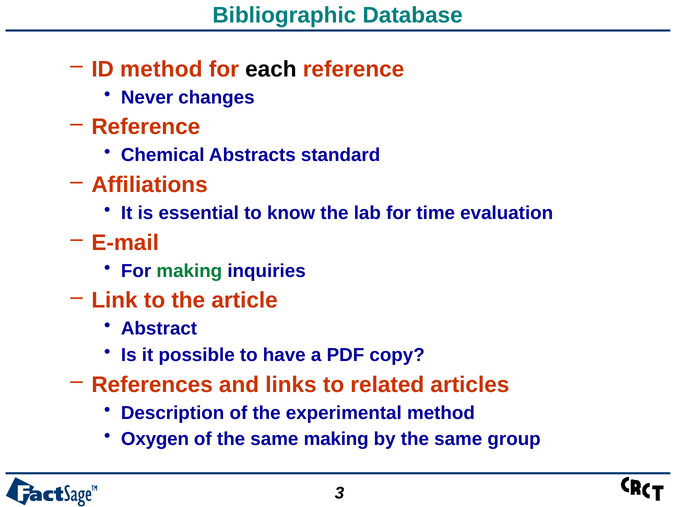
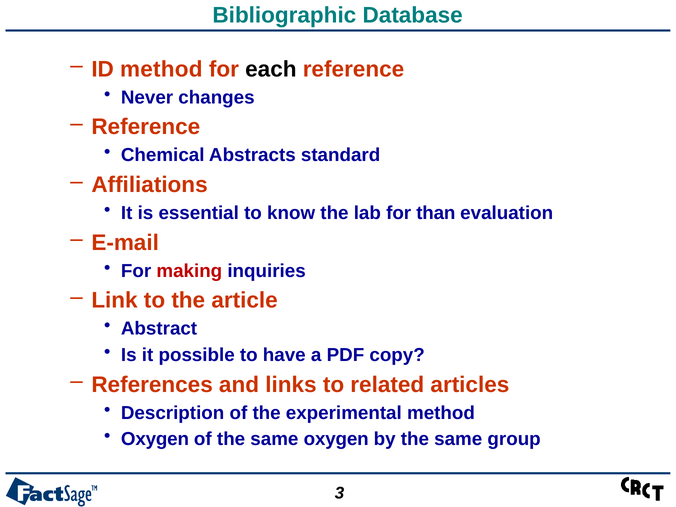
time: time -> than (436, 213)
making colour: green -> red (189, 271)
same making: making -> oxygen (336, 439)
